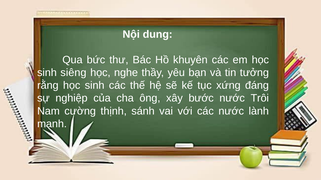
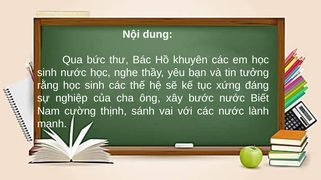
sinh siêng: siêng -> nước (73, 73)
Trôi: Trôi -> Biết (260, 98)
